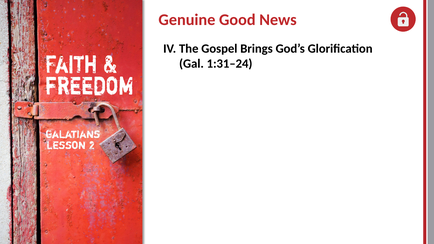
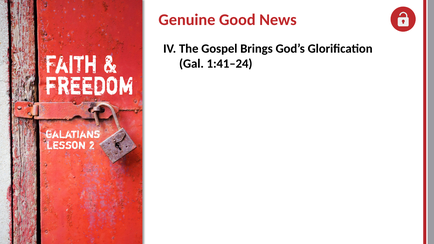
1:31–24: 1:31–24 -> 1:41–24 (230, 64)
